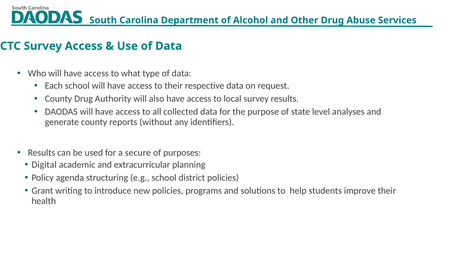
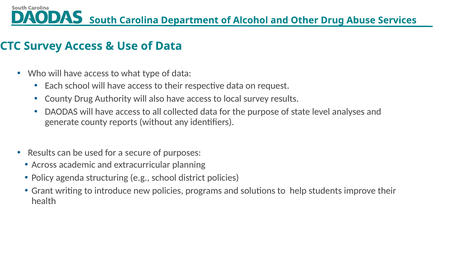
Digital: Digital -> Across (44, 165)
